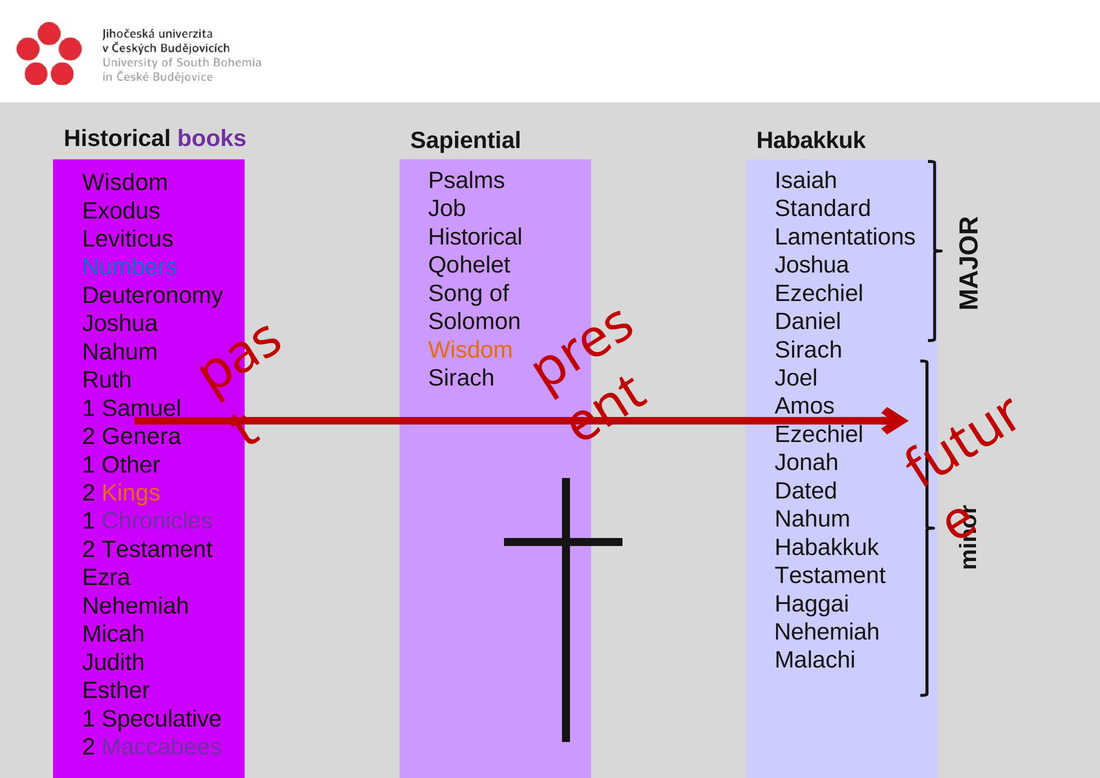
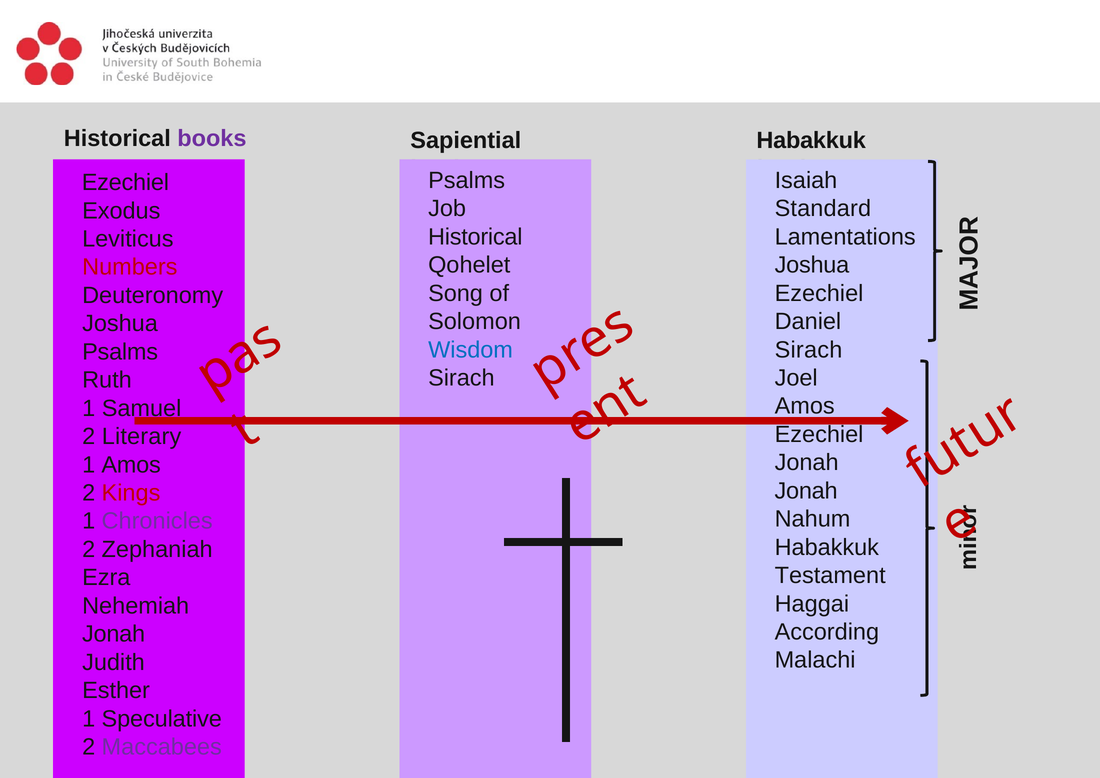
Wisdom: Wisdom -> Ezechiel (125, 182)
Numbers colour: blue -> red (130, 267)
Wisdom colour: orange -> blue (471, 350)
Nahum: Nahum -> Psalms (120, 352)
Genera: Genera -> Literary (142, 436)
1 Other: Other -> Amos (131, 465)
Dated: Dated -> Jonah (806, 491)
Kings colour: orange -> red (131, 493)
2 Testament: Testament -> Zephaniah (157, 549)
Nehemiah: Nehemiah -> According (827, 632)
Micah: Micah -> Jonah (114, 634)
